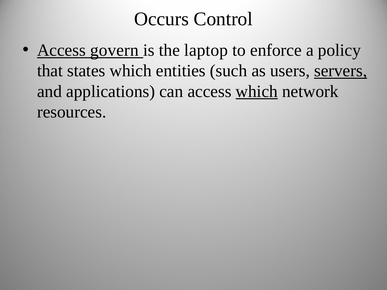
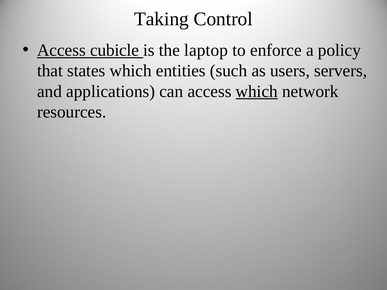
Occurs: Occurs -> Taking (161, 19)
govern: govern -> cubicle (114, 50)
servers underline: present -> none (341, 71)
